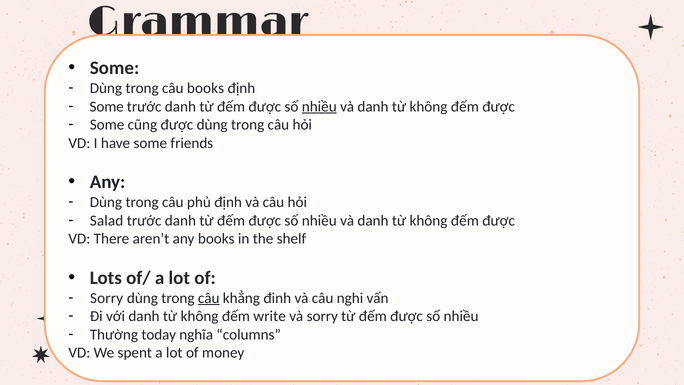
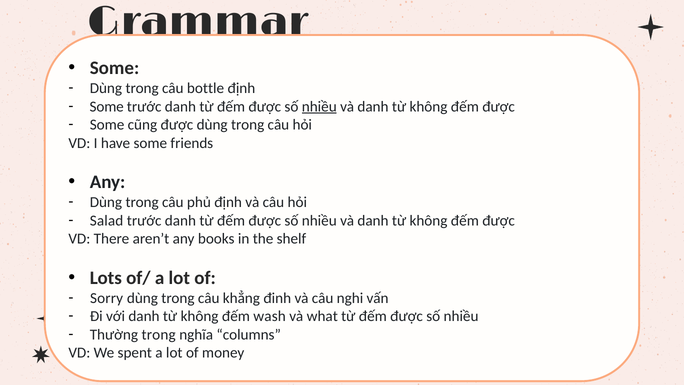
câu books: books -> bottle (206, 88)
câu underline: present -> none (209, 298)
write: write -> wash (270, 316)
và sorry: sorry -> what (322, 316)
Thường today: today -> trong (159, 334)
